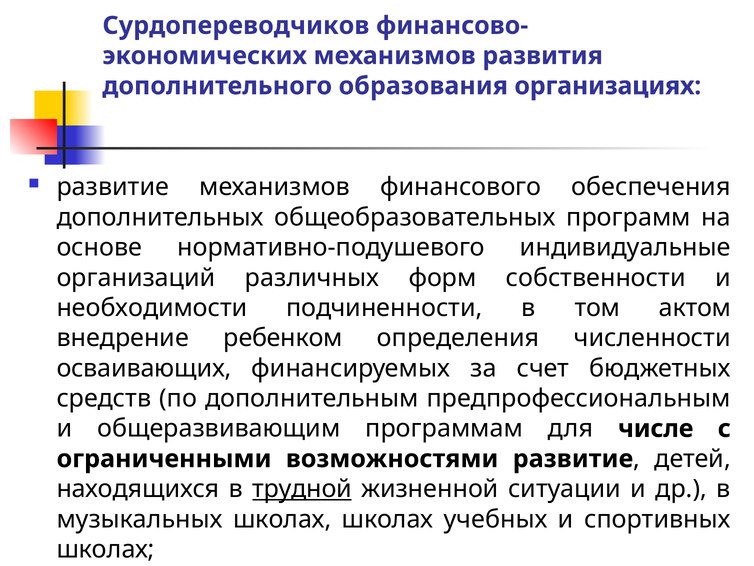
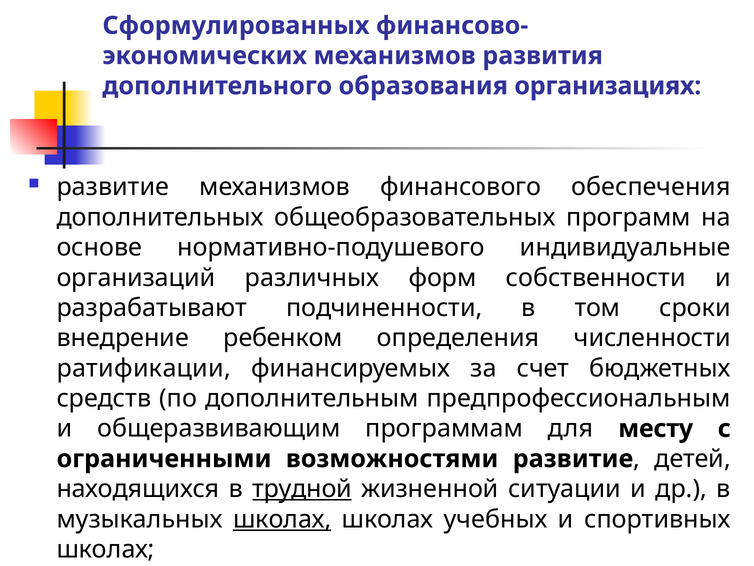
Сурдопереводчиков: Сурдопереводчиков -> Сформулированных (236, 26)
необходимости: необходимости -> разрабатывают (152, 308)
актом: актом -> сроки (695, 308)
осваивающих: осваивающих -> ратификации (144, 368)
числе: числе -> месту (656, 428)
школах underline: none -> present (282, 519)
